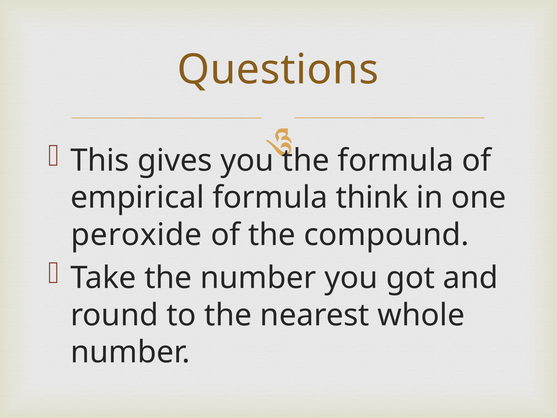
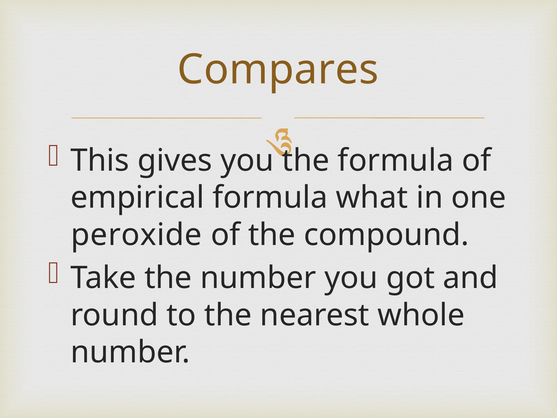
Questions: Questions -> Compares (278, 70)
think: think -> what (372, 198)
